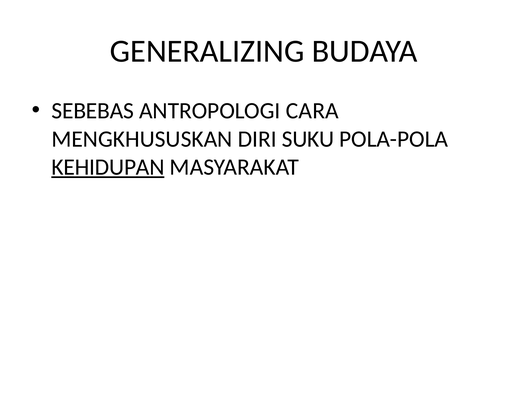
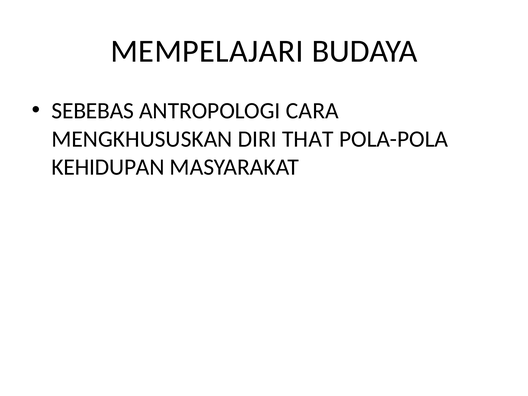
GENERALIZING: GENERALIZING -> MEMPELAJARI (207, 51)
SUKU: SUKU -> THAT (308, 139)
KEHIDUPAN underline: present -> none (108, 167)
